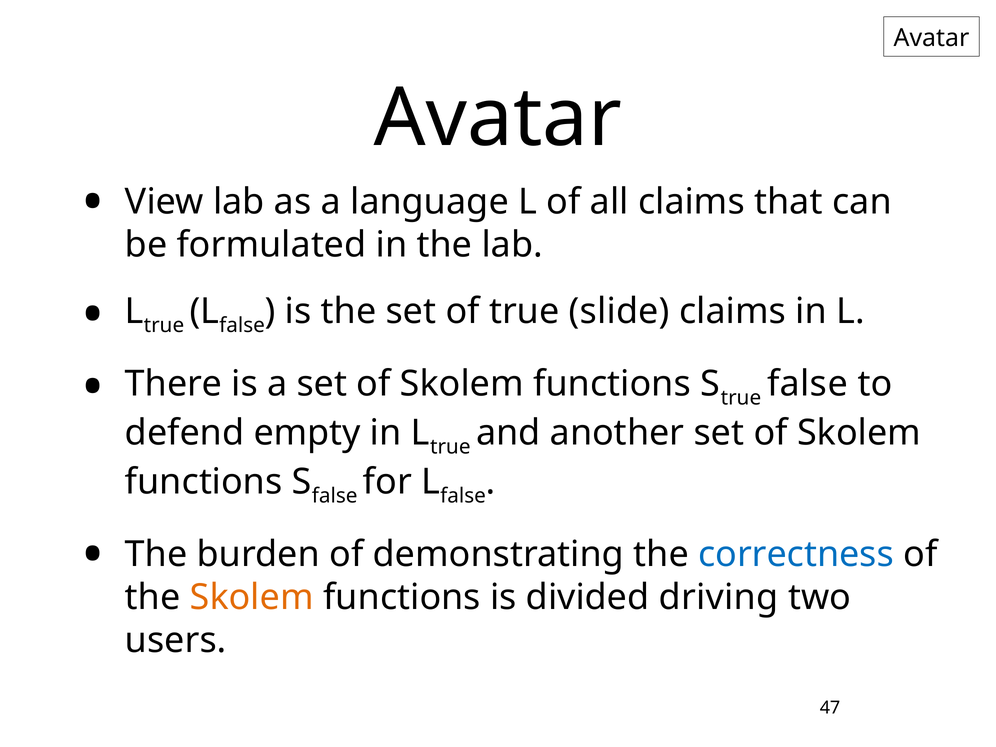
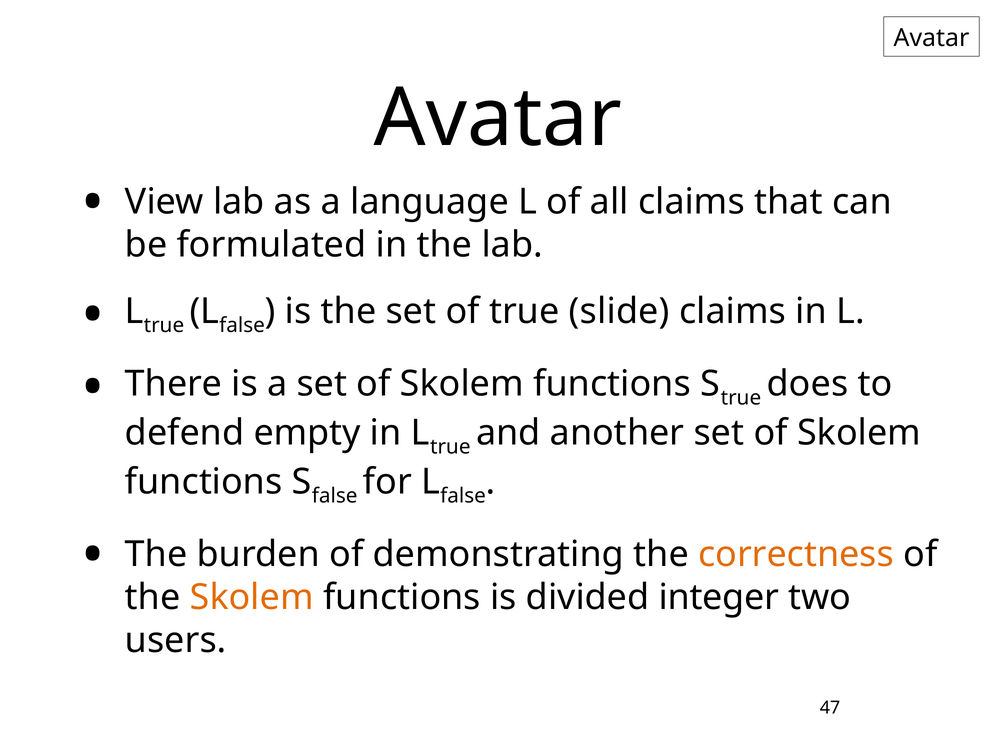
true false: false -> does (808, 384)
correctness colour: blue -> orange (796, 554)
driving: driving -> integer (719, 597)
